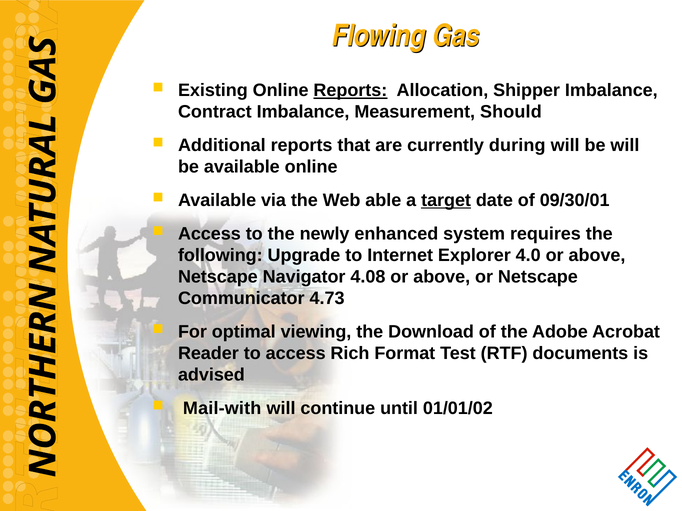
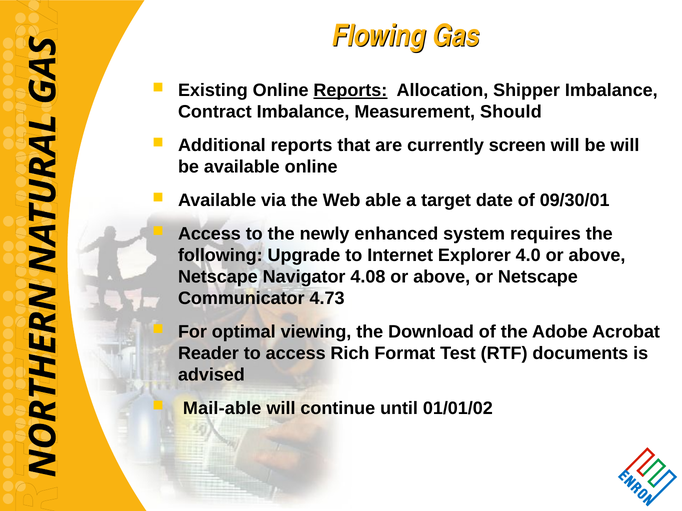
during: during -> screen (517, 146)
target underline: present -> none (446, 201)
Mail-with: Mail-with -> Mail-able (222, 409)
